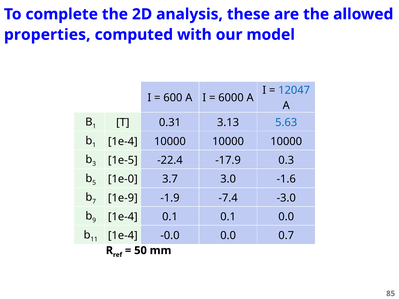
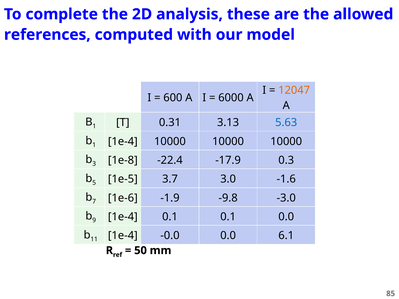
properties: properties -> references (47, 35)
12047 colour: blue -> orange (294, 90)
1e-5: 1e-5 -> 1e-8 (123, 160)
1e-0: 1e-0 -> 1e-5 (123, 179)
1e-9: 1e-9 -> 1e-6 (123, 198)
-7.4: -7.4 -> -9.8 (228, 198)
0.7: 0.7 -> 6.1 (286, 236)
